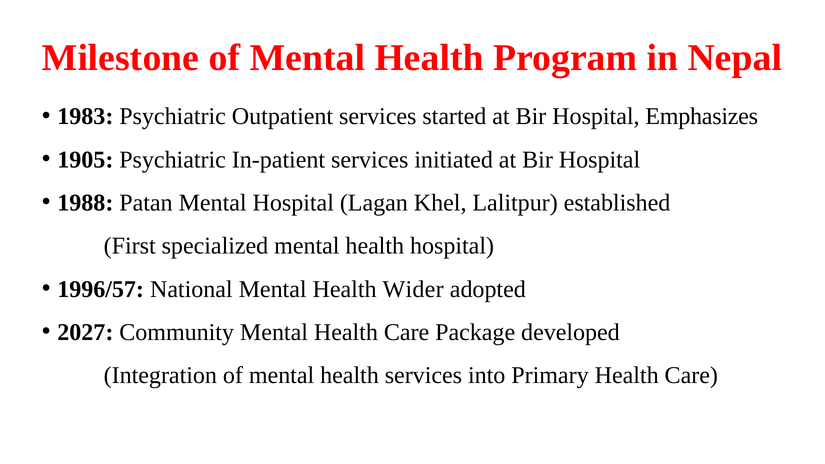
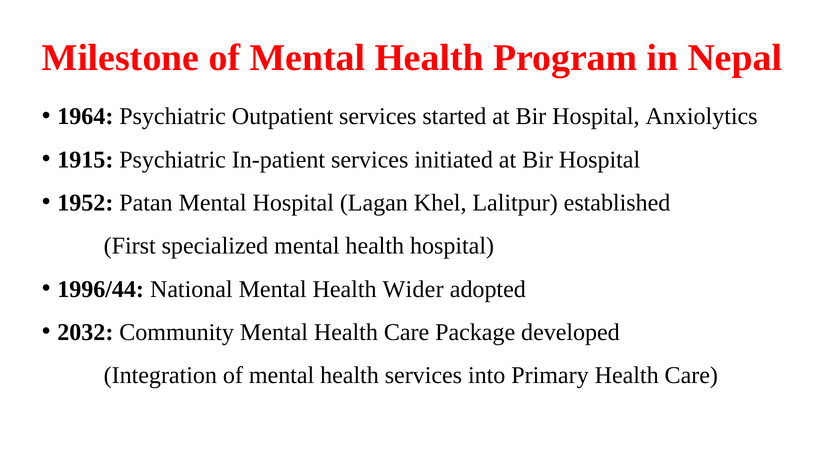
1983: 1983 -> 1964 (85, 117)
Emphasizes: Emphasizes -> Anxiolytics (702, 117)
1905: 1905 -> 1915 (85, 160)
1988: 1988 -> 1952 (85, 203)
1996/57: 1996/57 -> 1996/44 (101, 289)
2027: 2027 -> 2032 (85, 332)
